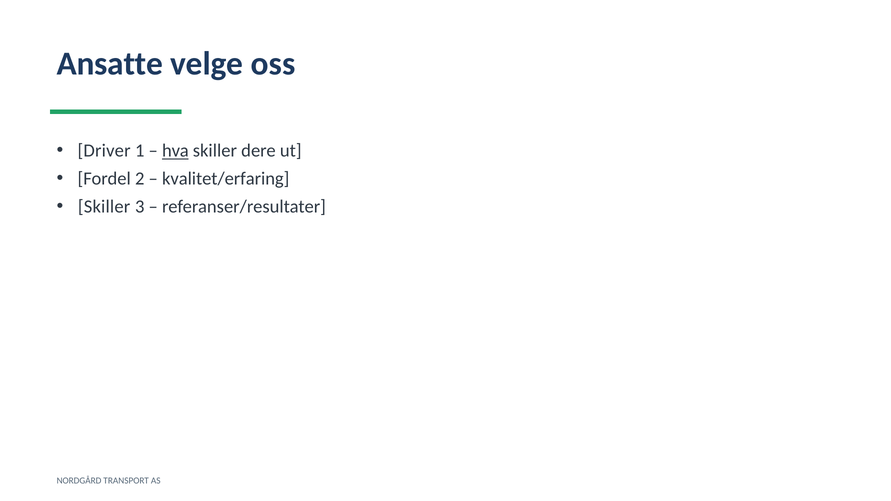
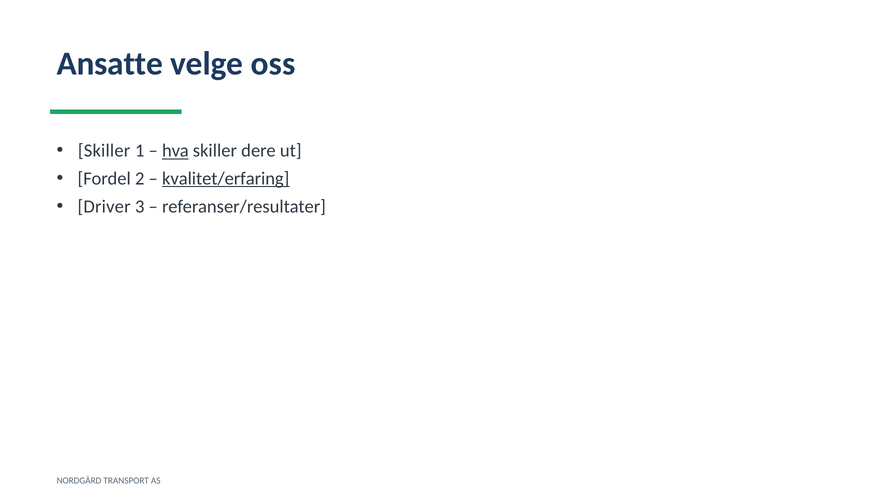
Driver: Driver -> Skiller (104, 151)
kvalitet/erfaring underline: none -> present (226, 179)
Skiller: Skiller -> Driver (104, 207)
